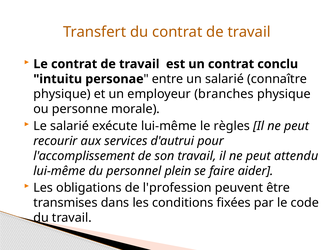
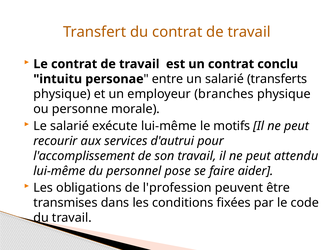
connaître: connaître -> transferts (277, 79)
règles: règles -> motifs (232, 126)
plein: plein -> pose (178, 171)
